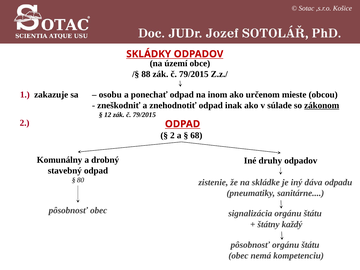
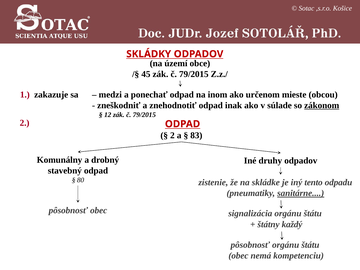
88: 88 -> 45 (146, 74)
osobu: osobu -> medzi (110, 95)
68: 68 -> 83 (196, 135)
dáva: dáva -> tento (314, 182)
sanitárne underline: none -> present (301, 193)
